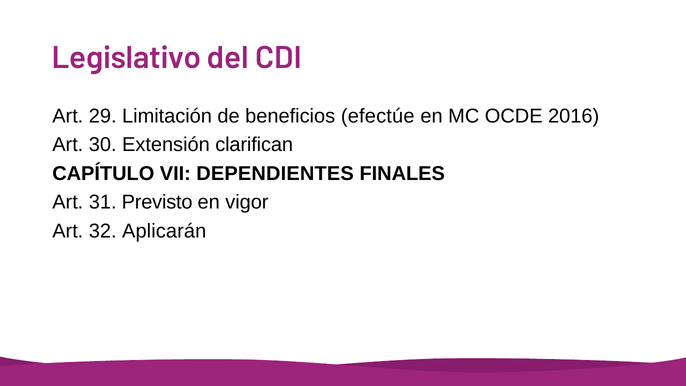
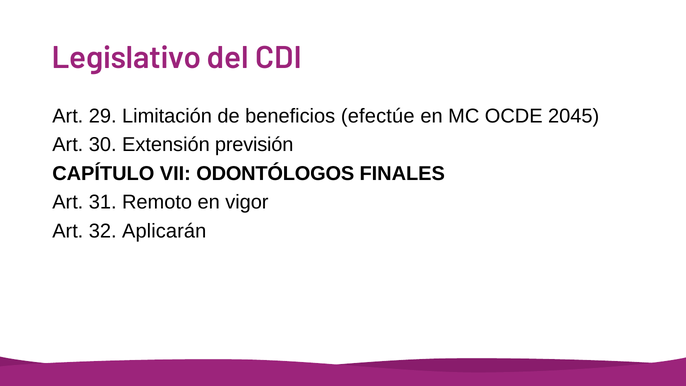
2016: 2016 -> 2045 (574, 116)
clarifican: clarifican -> previsión (254, 145)
DEPENDIENTES: DEPENDIENTES -> ODONTÓLOGOS (275, 174)
Previsto: Previsto -> Remoto (157, 202)
